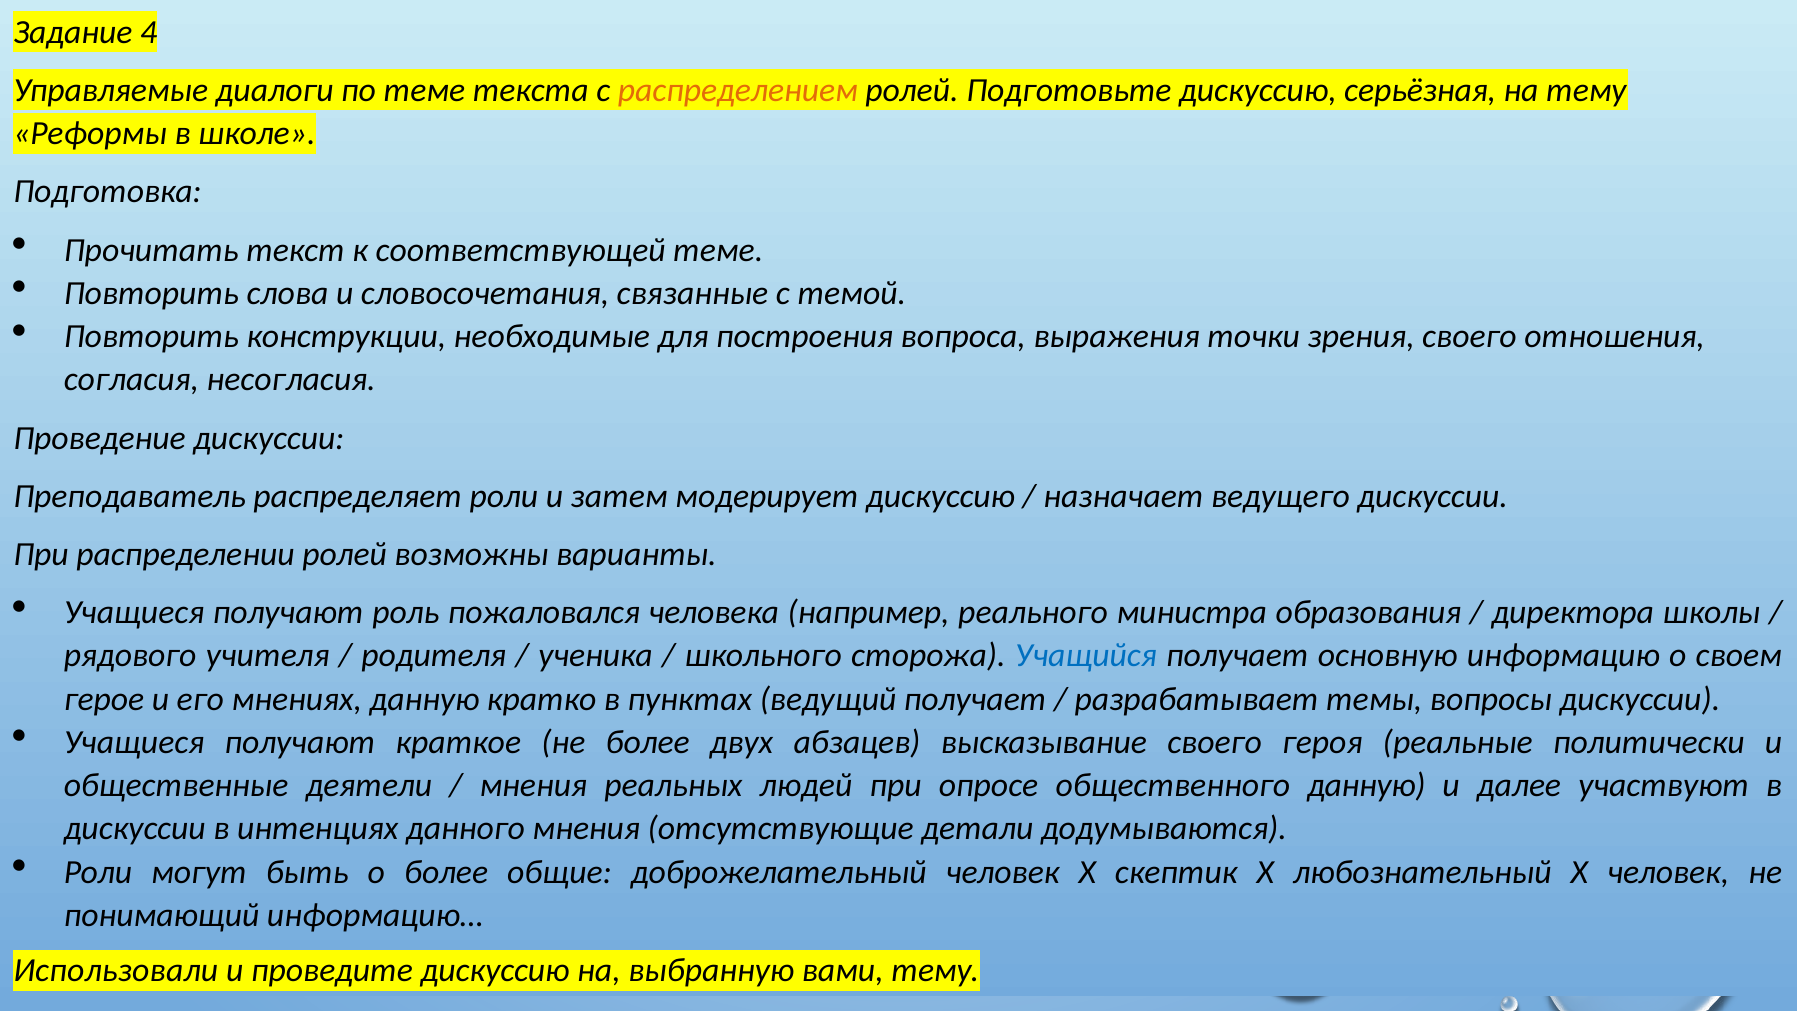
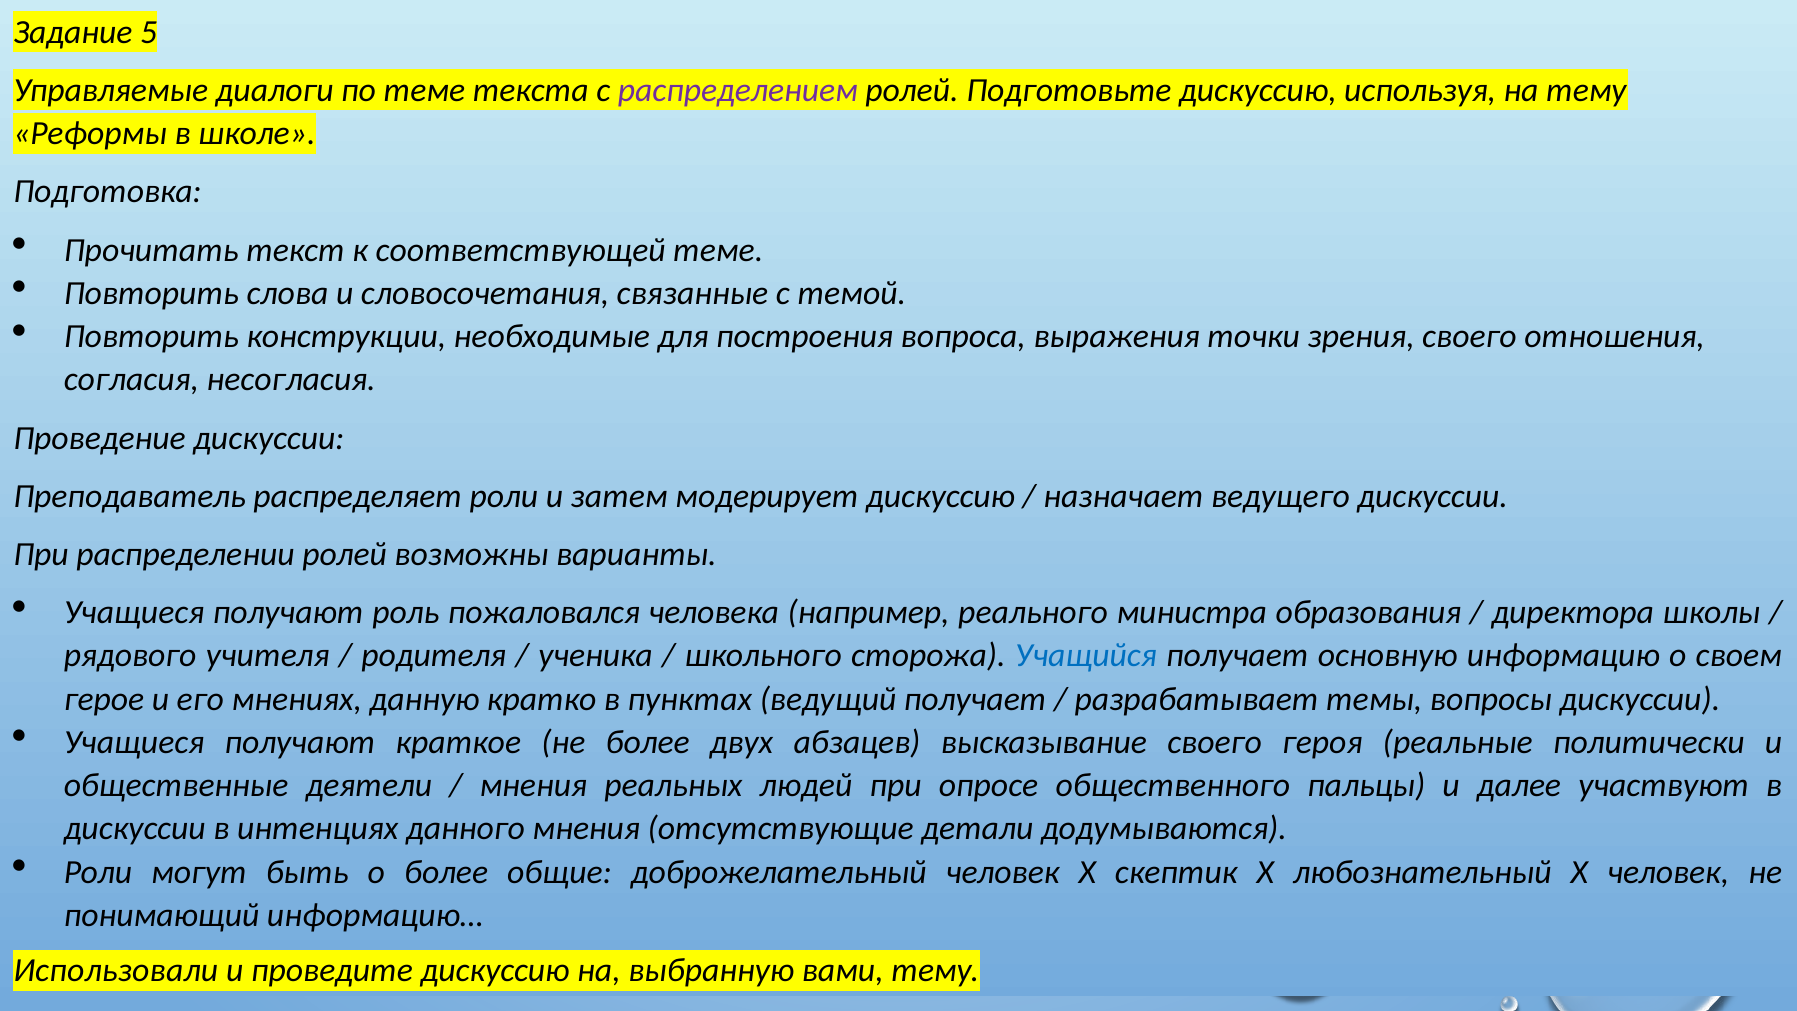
4: 4 -> 5 (149, 32)
распределением colour: orange -> purple (738, 90)
серьёзная: серьёзная -> используя (1420, 90)
общественного данную: данную -> пальцы (1366, 785)
